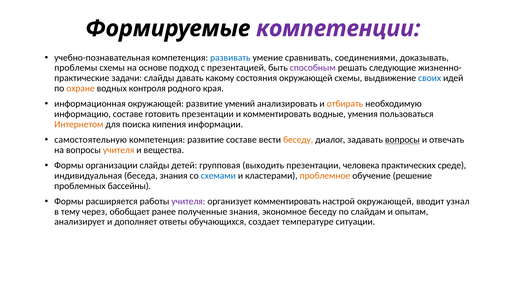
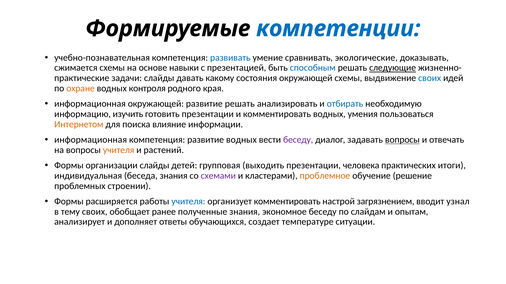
компетенции colour: purple -> blue (338, 29)
соединениями: соединениями -> экологические (366, 58)
проблемы: проблемы -> сжимается (76, 68)
подход: подход -> навыки (184, 68)
способным colour: purple -> blue (313, 68)
следующие underline: none -> present (393, 68)
развитие умений: умений -> решать (240, 104)
отбирать colour: orange -> blue (345, 104)
информацию составе: составе -> изучить (128, 114)
комментировать водные: водные -> водных (329, 114)
кипения: кипения -> влияние (169, 125)
самостоятельную: самостоятельную -> информационная (91, 140)
развитие составе: составе -> водных (241, 140)
беседу colour: orange -> purple (298, 140)
вещества: вещества -> растений (164, 150)
среде: среде -> итоги (452, 166)
схемами colour: blue -> purple (218, 176)
бассейны: бассейны -> строении (129, 186)
учителя colour: purple -> blue (188, 202)
настрой окружающей: окружающей -> загрязнением (386, 202)
тему через: через -> своих (95, 212)
